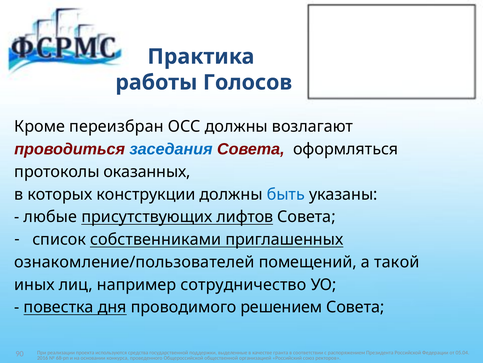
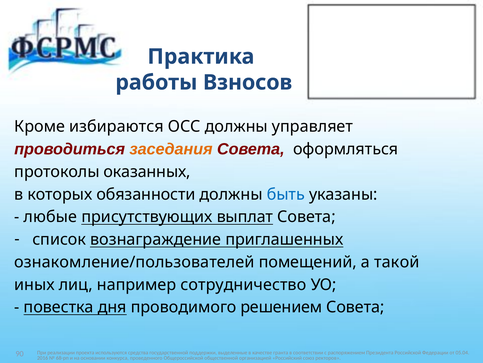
Голосов: Голосов -> Взносов (248, 82)
переизбран: переизбран -> избираются (116, 126)
возлагают: возлагают -> управляет (313, 126)
заседания colour: blue -> orange (171, 149)
конструкции: конструкции -> обязанности (146, 194)
лифтов: лифтов -> выплат (245, 217)
собственниками: собственниками -> вознаграждение (156, 239)
